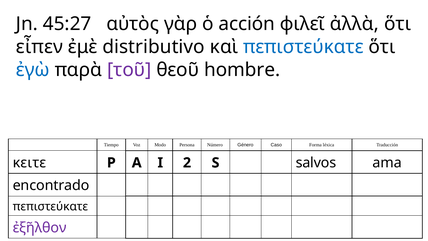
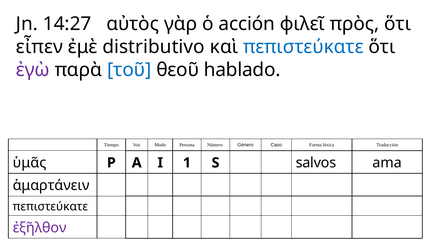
45:27: 45:27 -> 14:27 (67, 24)
ἀλλὰ: ἀλλὰ -> πρὸς (355, 24)
ἐγὼ colour: blue -> purple (33, 70)
τοῦ colour: purple -> blue (129, 70)
hombre: hombre -> hablado (242, 70)
κειτε: κειτε -> ὑμᾶς (30, 163)
2: 2 -> 1 (187, 163)
encontrado: encontrado -> ἁμαρτάνειν (51, 185)
